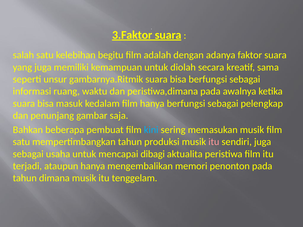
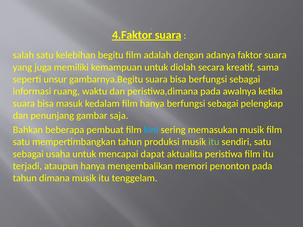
3.Faktor: 3.Faktor -> 4.Faktor (132, 35)
gambarnya.Ritmik: gambarnya.Ritmik -> gambarnya.Begitu (106, 79)
itu colour: pink -> light green (214, 142)
sendiri juga: juga -> satu (263, 142)
dibagi: dibagi -> dapat (153, 154)
